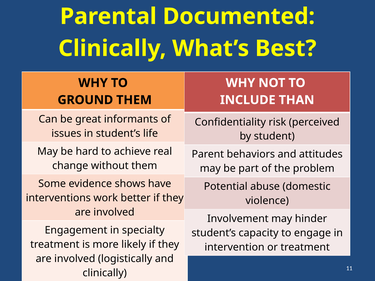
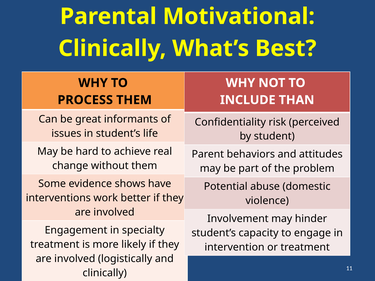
Documented: Documented -> Motivational (239, 16)
GROUND: GROUND -> PROCESS (85, 100)
